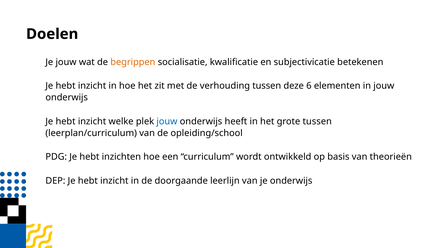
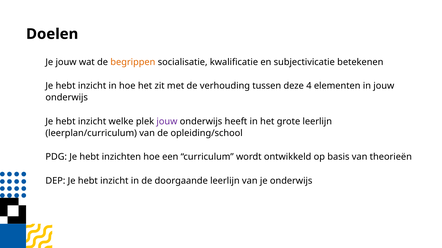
6: 6 -> 4 (309, 86)
jouw colour: blue -> purple (167, 122)
grote tussen: tussen -> leerlijn (317, 122)
